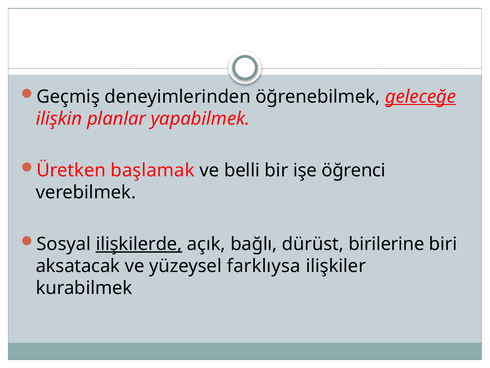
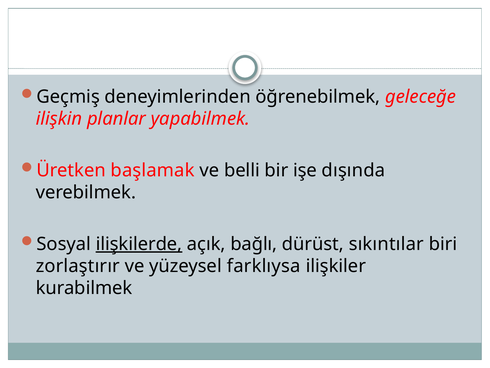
geleceğe underline: present -> none (421, 97)
öğrenci: öğrenci -> dışında (353, 170)
birilerine: birilerine -> sıkıntılar (386, 244)
aksatacak: aksatacak -> zorlaştırır (78, 266)
